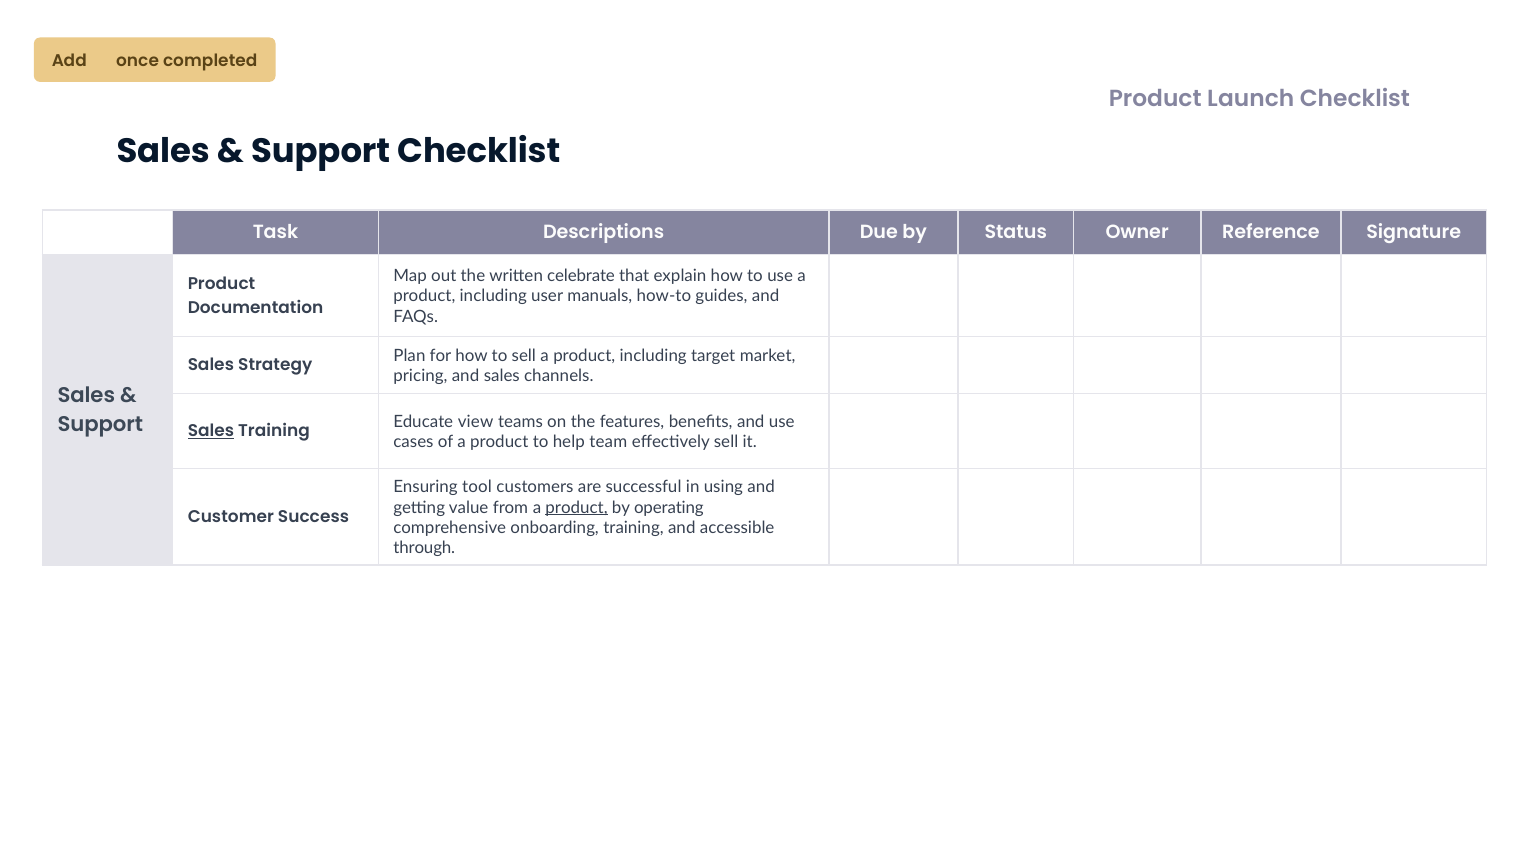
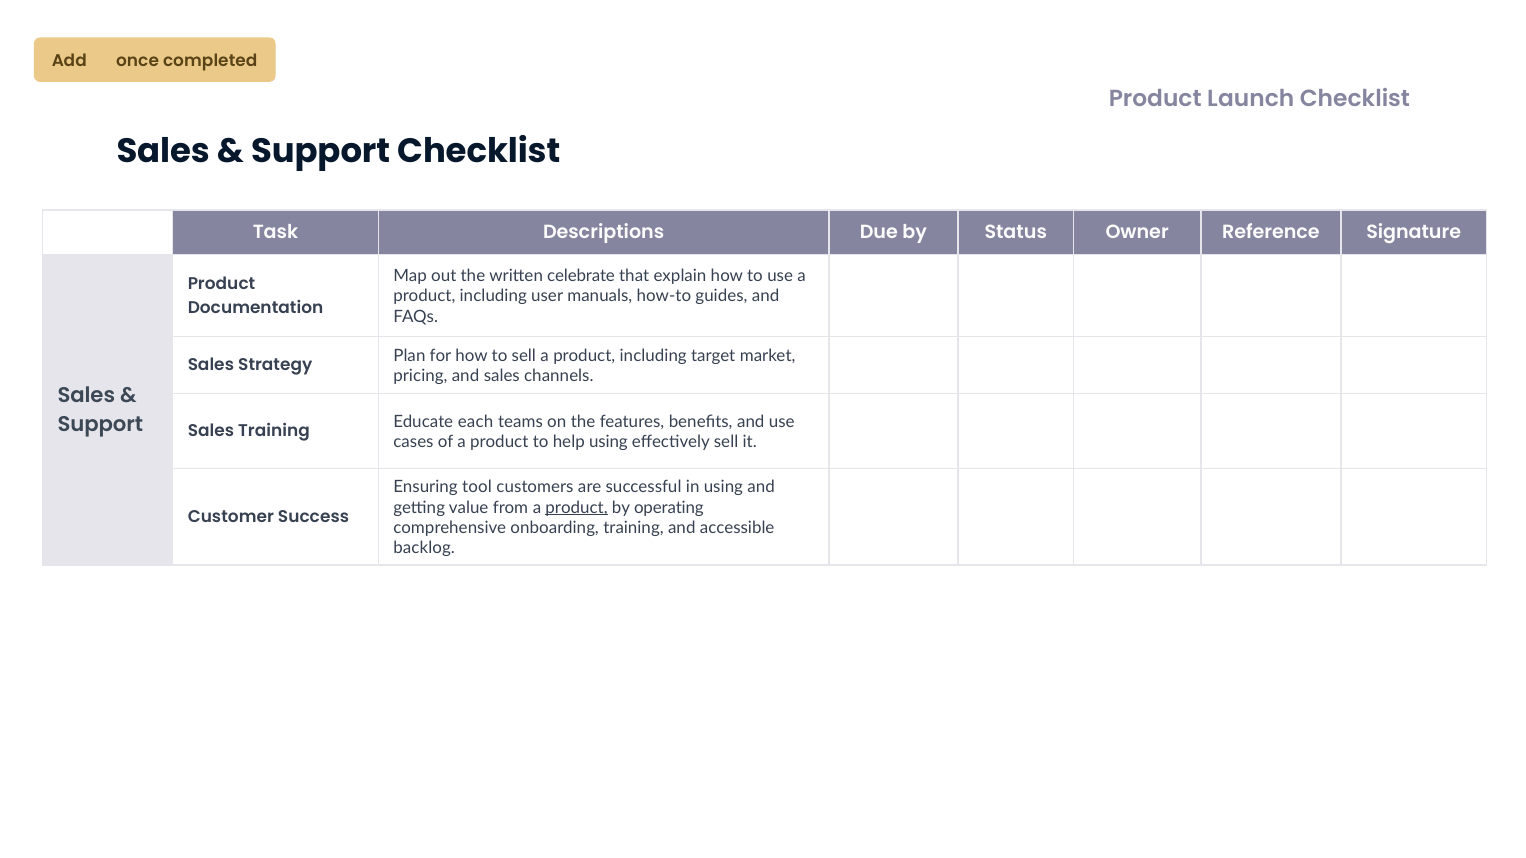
view: view -> each (476, 422)
Sales underline: present -> none (211, 432)
help team: team -> using (608, 442)
through: through -> backlog (424, 548)
